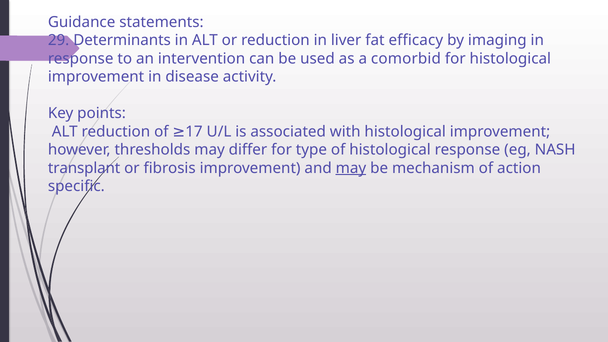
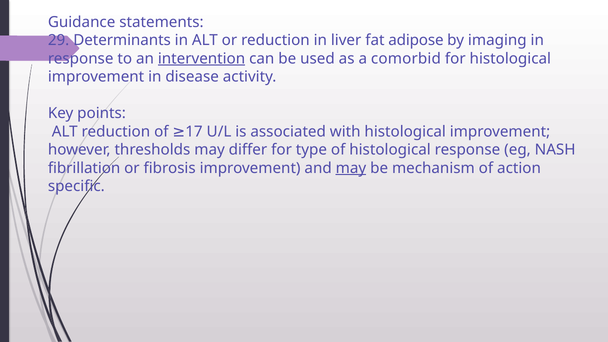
efficacy: efficacy -> adipose (416, 40)
intervention underline: none -> present (202, 59)
transplant: transplant -> fibrillation (84, 168)
